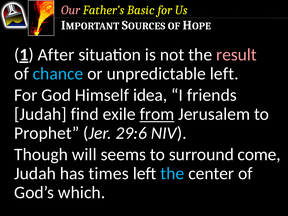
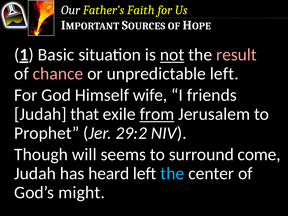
Our colour: pink -> white (71, 10)
Basic: Basic -> Faith (141, 10)
After: After -> Basic (56, 55)
not underline: none -> present (172, 55)
chance colour: light blue -> pink (58, 74)
idea: idea -> wife (150, 95)
find: find -> that (85, 114)
29:6: 29:6 -> 29:2 (131, 133)
times: times -> heard (109, 174)
which: which -> might (82, 193)
